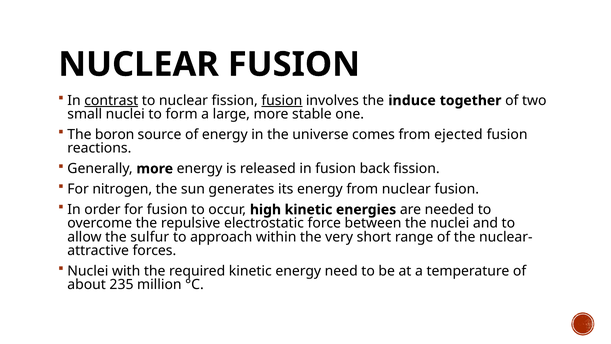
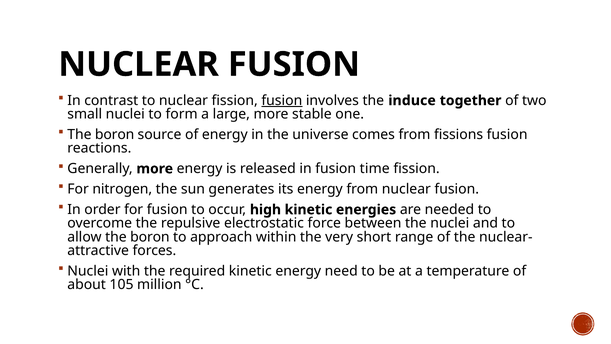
contrast underline: present -> none (111, 100)
ejected: ejected -> fissions (459, 134)
back: back -> time (375, 169)
allow the sulfur: sulfur -> boron (150, 237)
235: 235 -> 105 (122, 284)
